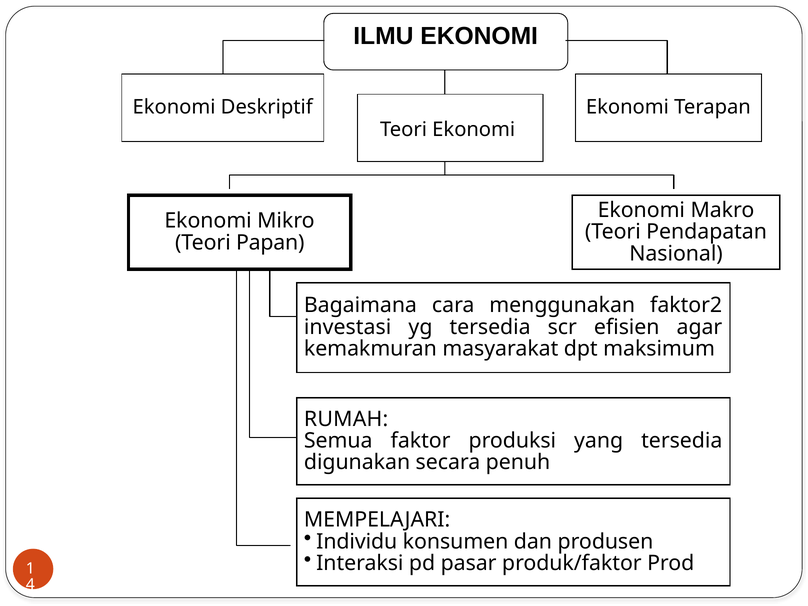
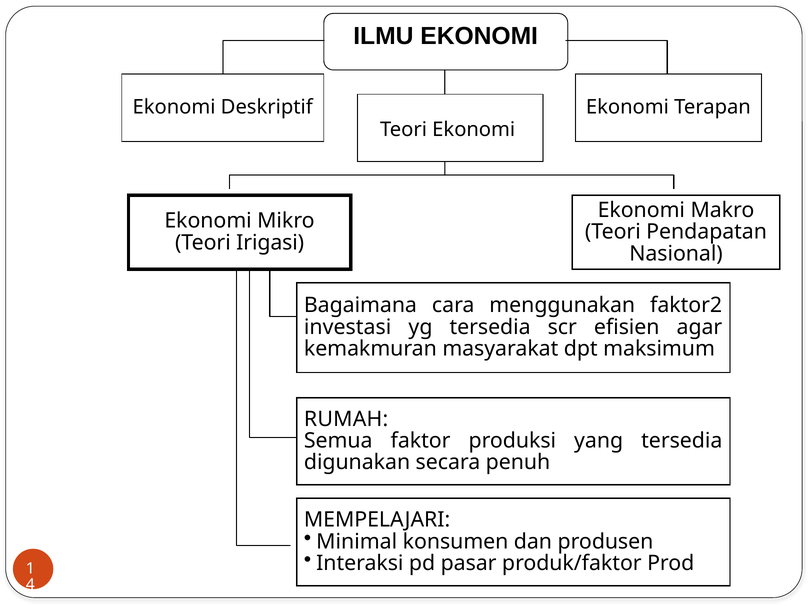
Papan: Papan -> Irigasi (270, 243)
Individu: Individu -> Minimal (357, 542)
